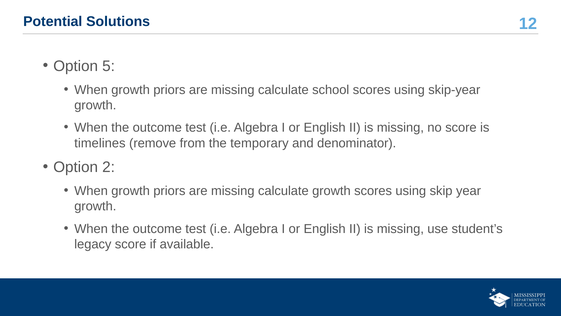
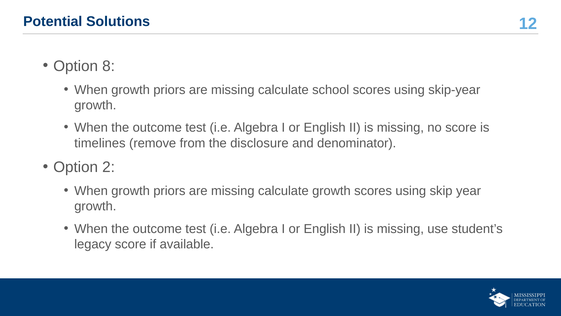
5: 5 -> 8 (109, 66)
temporary: temporary -> disclosure (259, 143)
